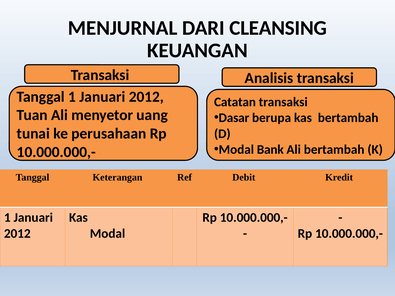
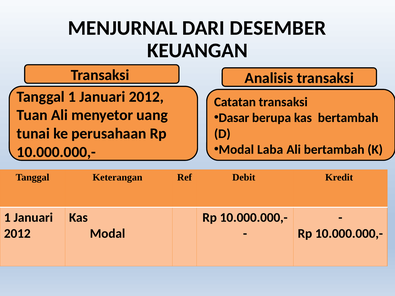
CLEANSING: CLEANSING -> DESEMBER (278, 28)
Bank: Bank -> Laba (270, 150)
